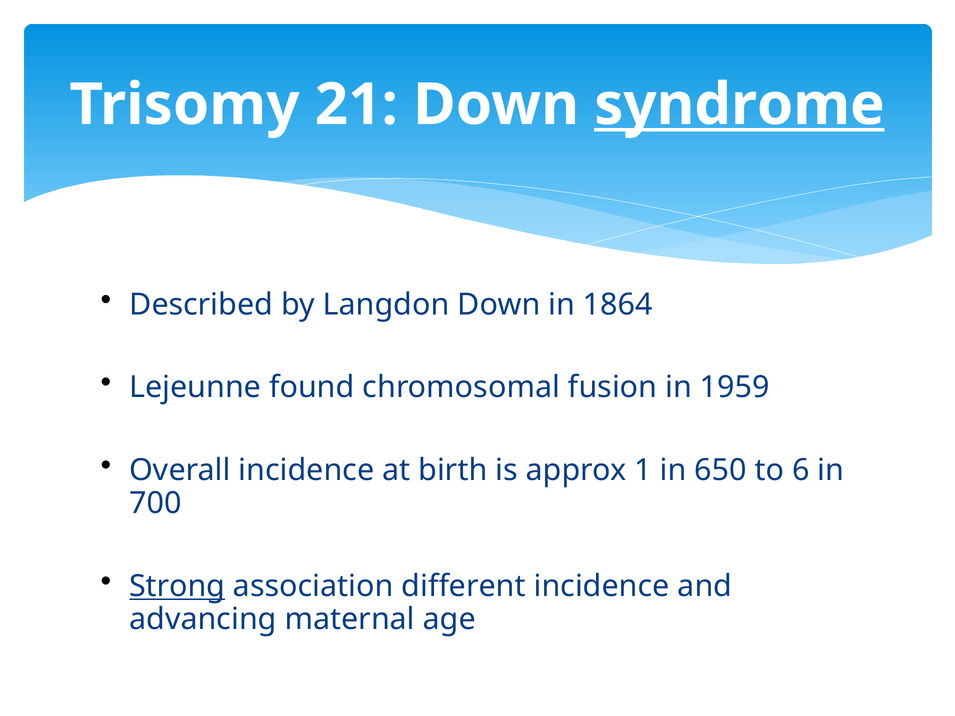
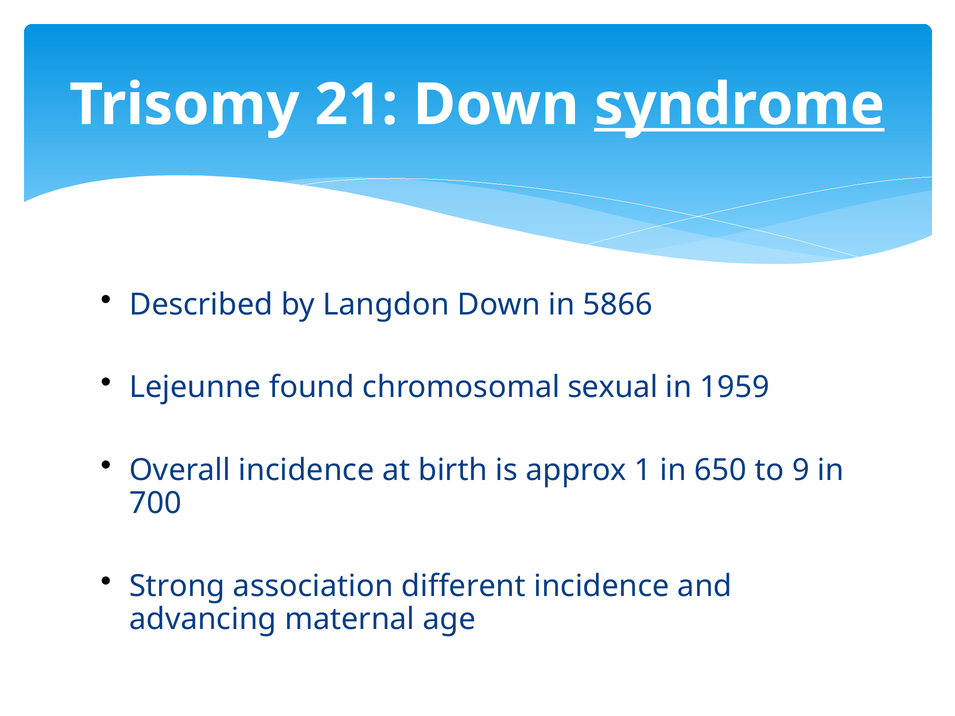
1864: 1864 -> 5866 (618, 305)
fusion: fusion -> sexual (613, 388)
6: 6 -> 9 (801, 470)
Strong underline: present -> none (177, 586)
